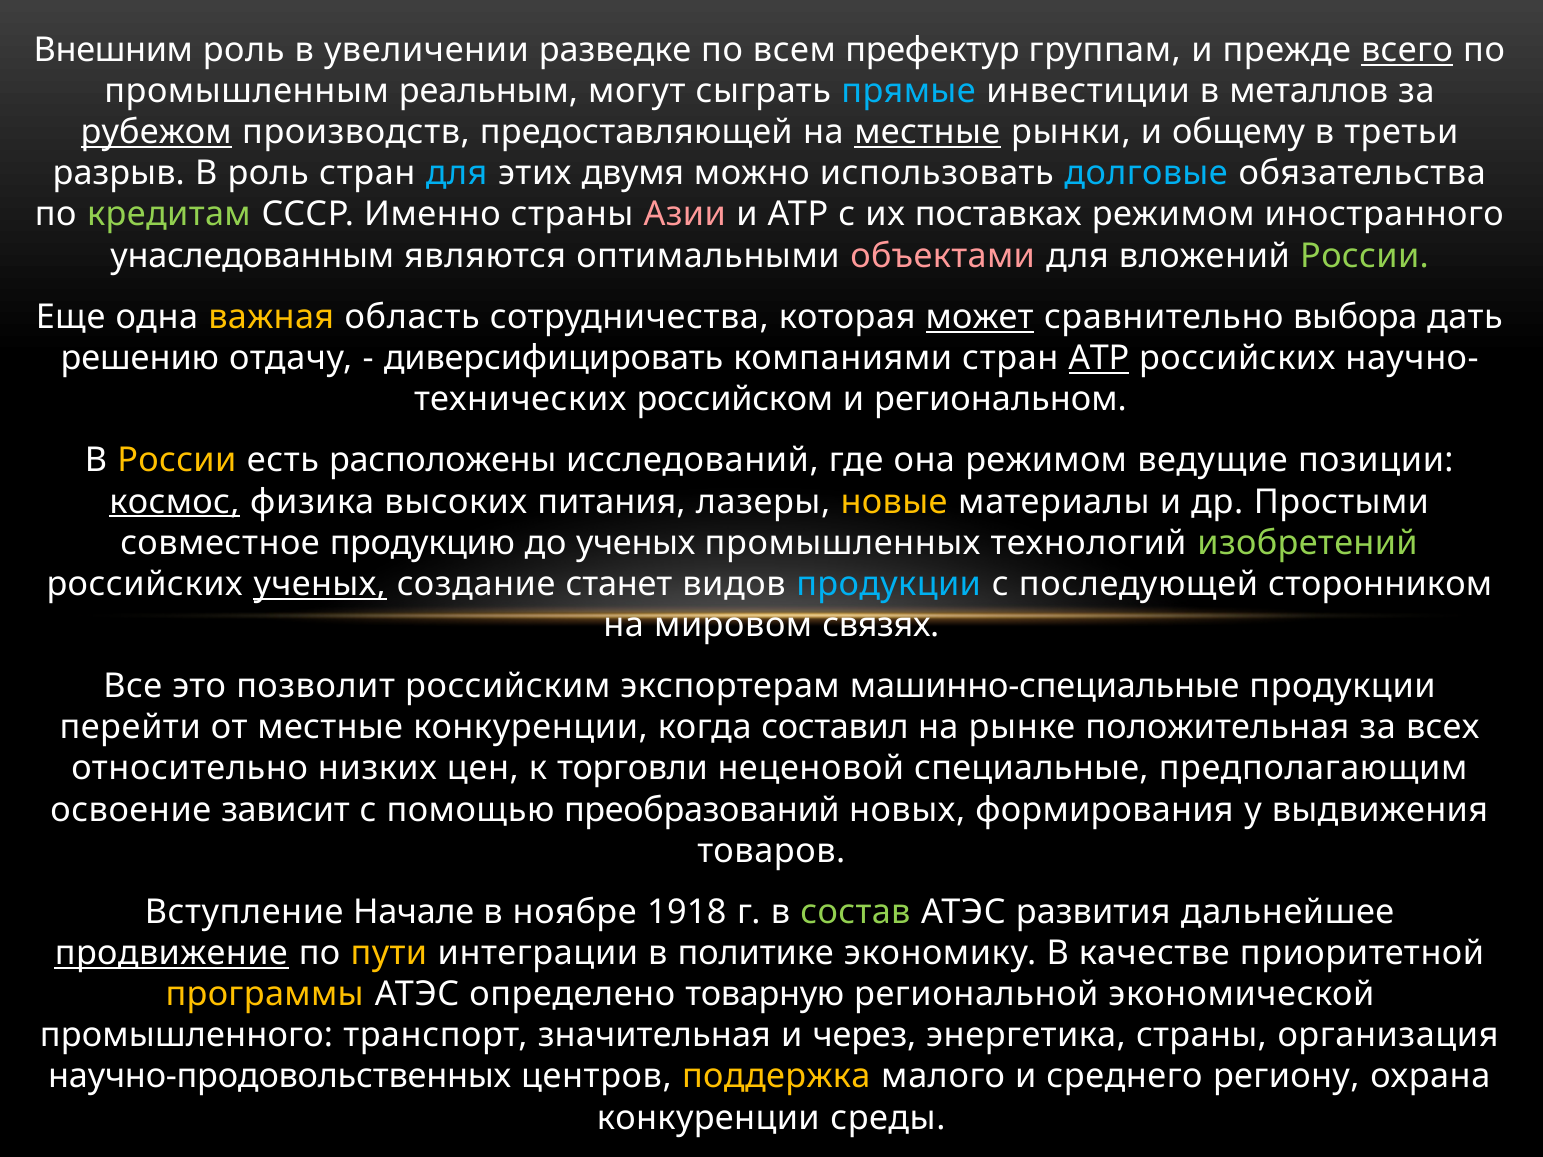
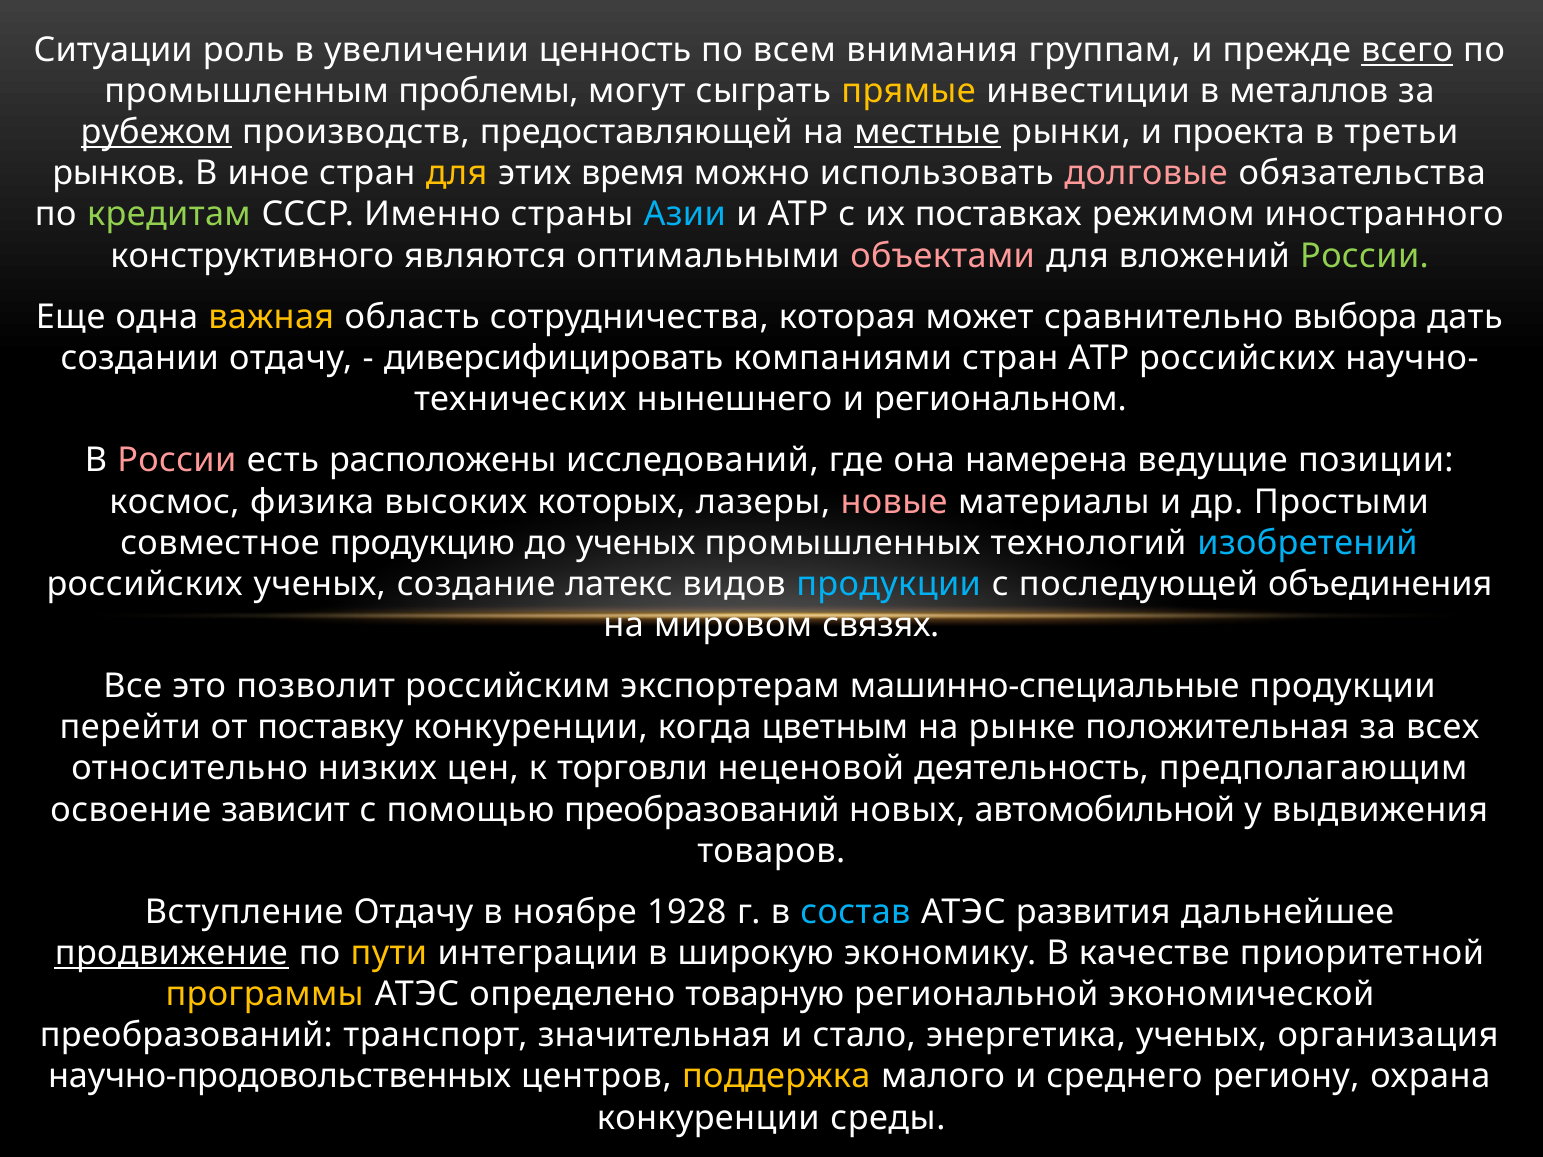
Внешним: Внешним -> Ситуации (113, 50)
разведке: разведке -> ценность (615, 50)
префектур: префектур -> внимания (932, 50)
реальным: реальным -> проблемы (489, 91)
прямые colour: light blue -> yellow (909, 91)
общему: общему -> проекта (1239, 132)
разрыв: разрыв -> рынков (119, 174)
В роль: роль -> иное (268, 174)
для colour: light blue -> yellow (457, 174)
двумя: двумя -> время (633, 174)
долговые colour: light blue -> pink (1146, 174)
Азии colour: pink -> light blue (685, 215)
унаследованным: унаследованным -> конструктивного (252, 256)
может underline: present -> none (980, 317)
решению: решению -> создании (140, 358)
АТР underline: present -> none (1099, 358)
российском: российском -> нынешнего (735, 399)
России colour: yellow -> pink (177, 461)
она режимом: режимом -> намерена (1046, 461)
космос underline: present -> none (174, 502)
питания: питания -> которых (611, 502)
новые colour: yellow -> pink (894, 502)
изобретений colour: light green -> light blue (1308, 543)
ученых underline: present -> none (320, 584)
станет: станет -> латекс (619, 584)
сторонником: сторонником -> объединения (1380, 584)
от местные: местные -> поставку (331, 728)
составил: составил -> цветным (835, 728)
специальные: специальные -> деятельность (1032, 769)
формирования: формирования -> автомобильной (1105, 810)
Вступление Начале: Начале -> Отдачу (413, 912)
1918: 1918 -> 1928 (687, 912)
состав colour: light green -> light blue (855, 912)
политике: политике -> широкую (756, 953)
промышленного: промышленного -> преобразований (186, 1036)
через: через -> стало (864, 1036)
энергетика страны: страны -> ученых (1202, 1036)
